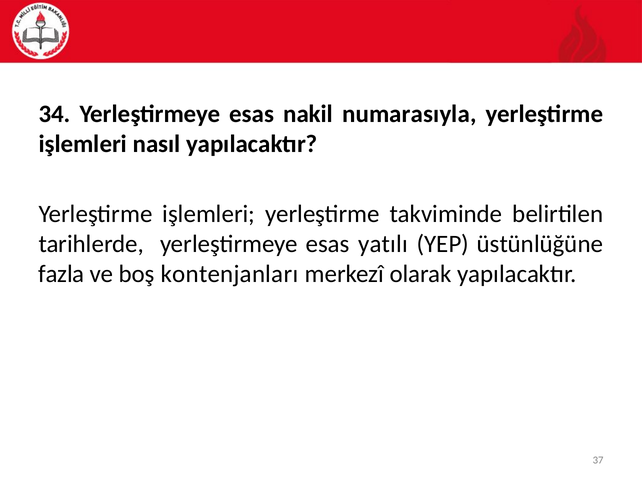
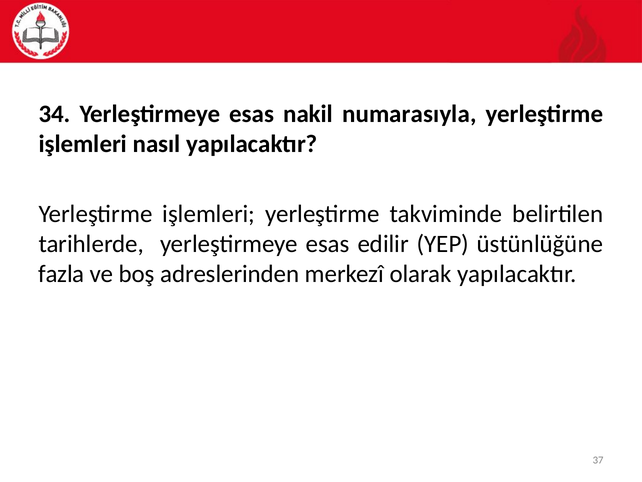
yatılı: yatılı -> edilir (383, 244)
kontenjanları: kontenjanları -> adreslerinden (230, 274)
